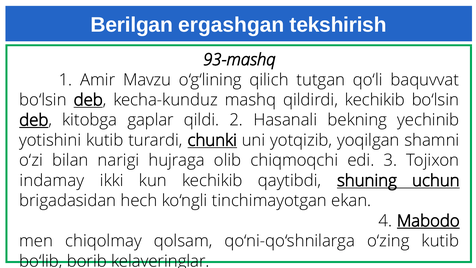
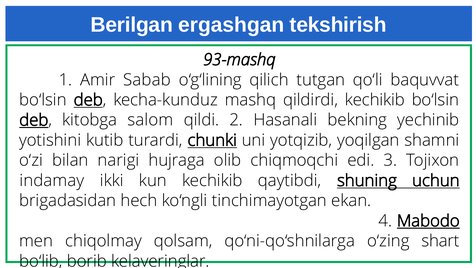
Mavzu: Mavzu -> Sabab (147, 80)
gaplar: gaplar -> salom (150, 120)
o‘zing kutib: kutib -> shart (440, 241)
